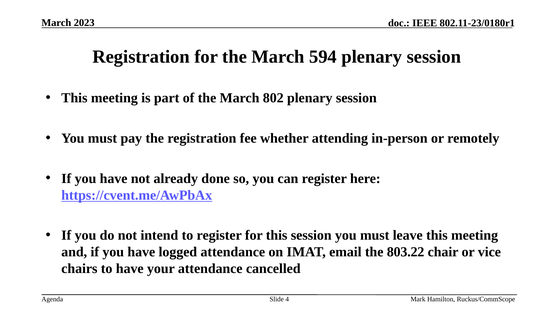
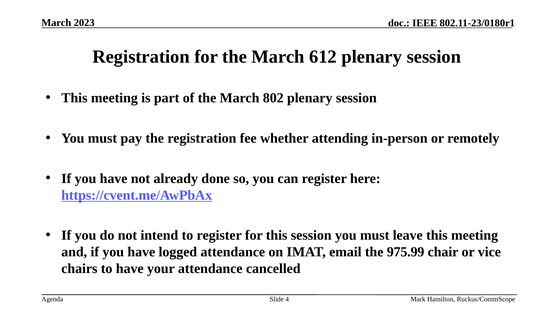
594: 594 -> 612 (323, 57)
803.22: 803.22 -> 975.99 (406, 252)
